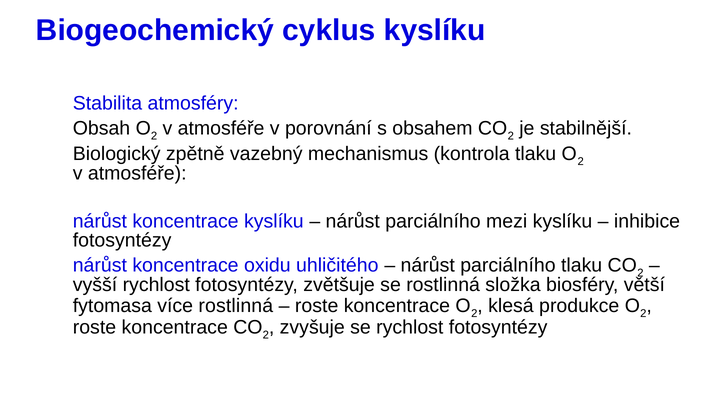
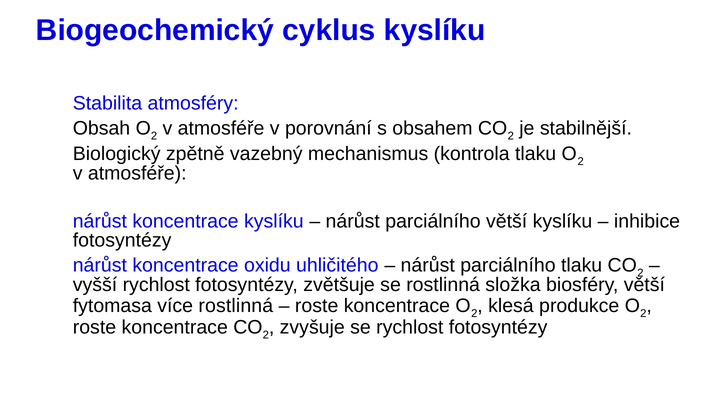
parciálního mezi: mezi -> větší (507, 221)
